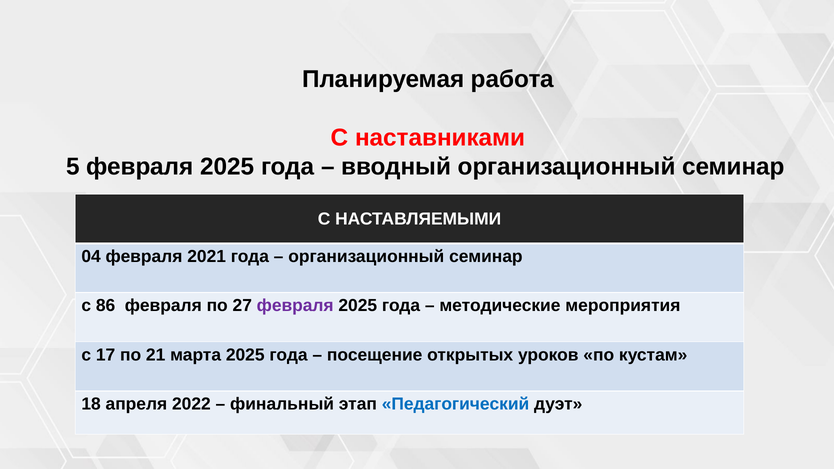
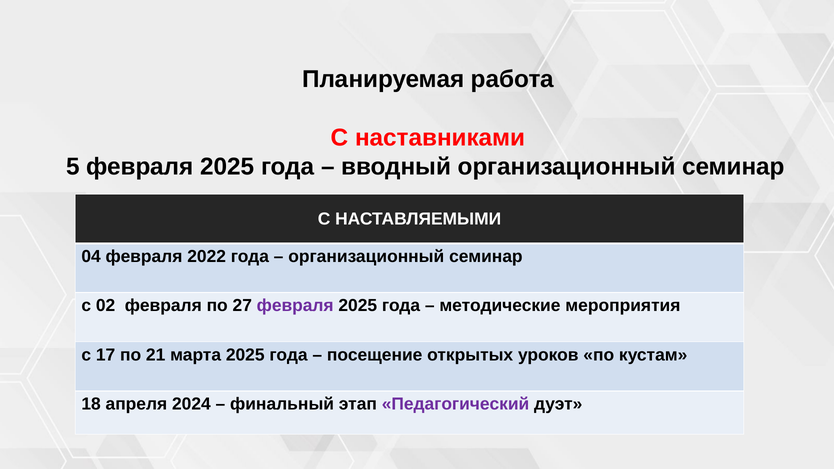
2021: 2021 -> 2022 (207, 257)
86: 86 -> 02 (106, 306)
2022: 2022 -> 2024 (191, 404)
Педагогический colour: blue -> purple (455, 404)
